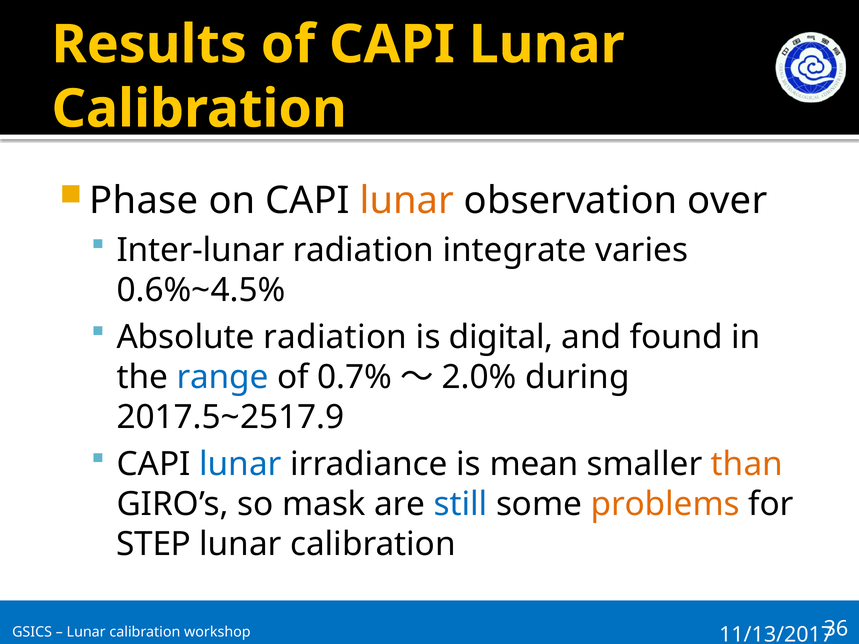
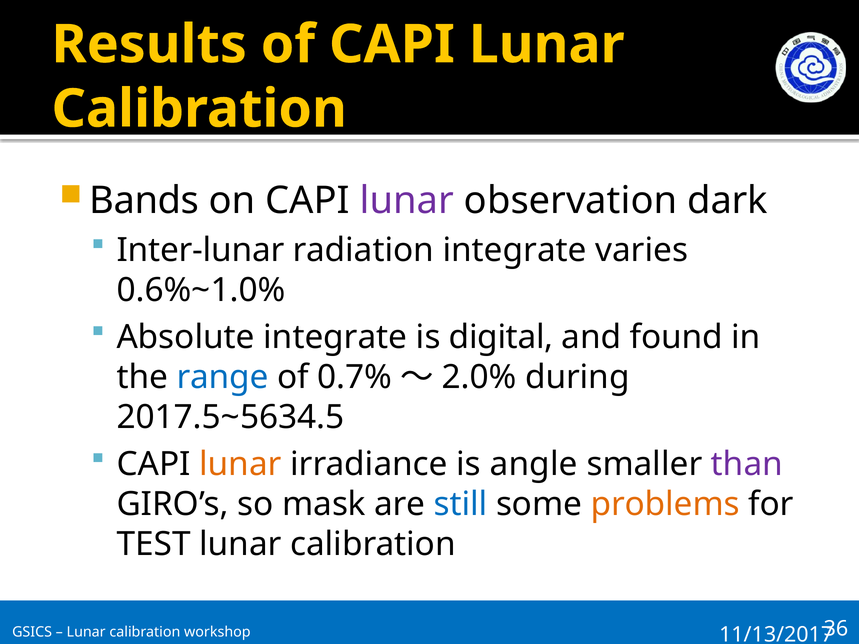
Phase: Phase -> Bands (144, 201)
lunar colour: orange -> purple (407, 201)
over: over -> dark (727, 201)
0.6%~4.5%: 0.6%~4.5% -> 0.6%~1.0% (201, 290)
Absolute radiation: radiation -> integrate (335, 337)
2017.5~2517.9: 2017.5~2517.9 -> 2017.5~5634.5 (231, 417)
lunar colour: blue -> orange (240, 464)
mean: mean -> angle (534, 464)
than colour: orange -> purple (747, 464)
STEP: STEP -> TEST (154, 544)
